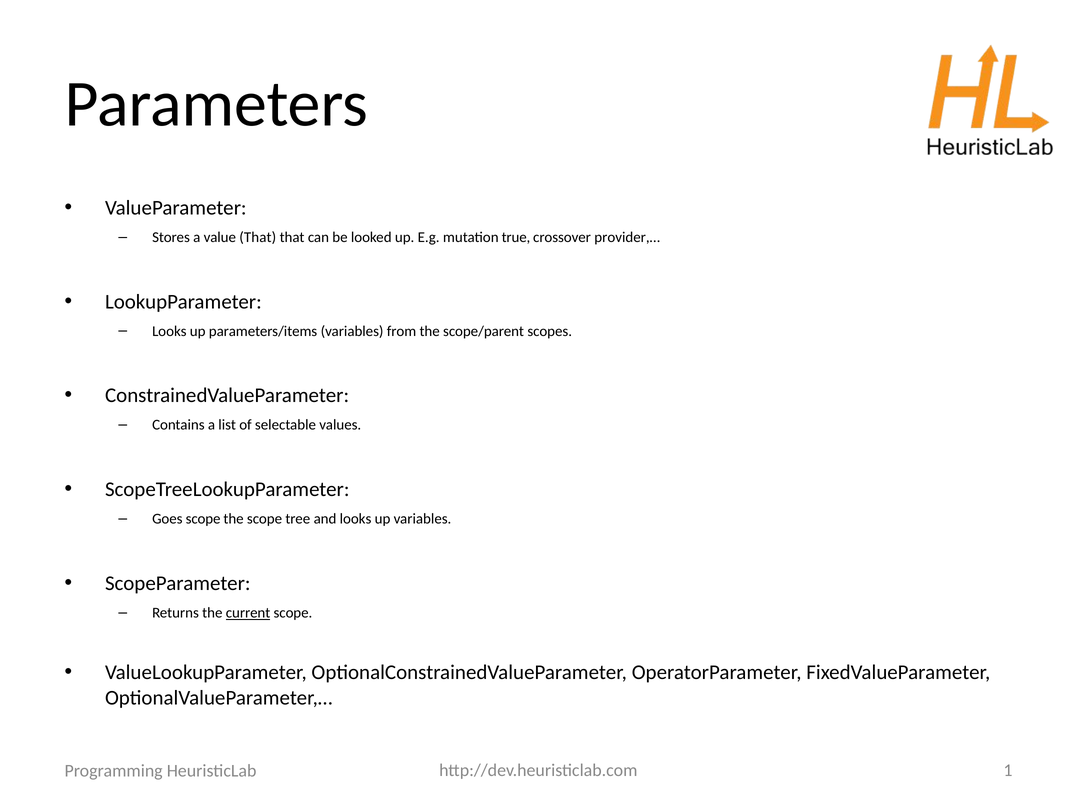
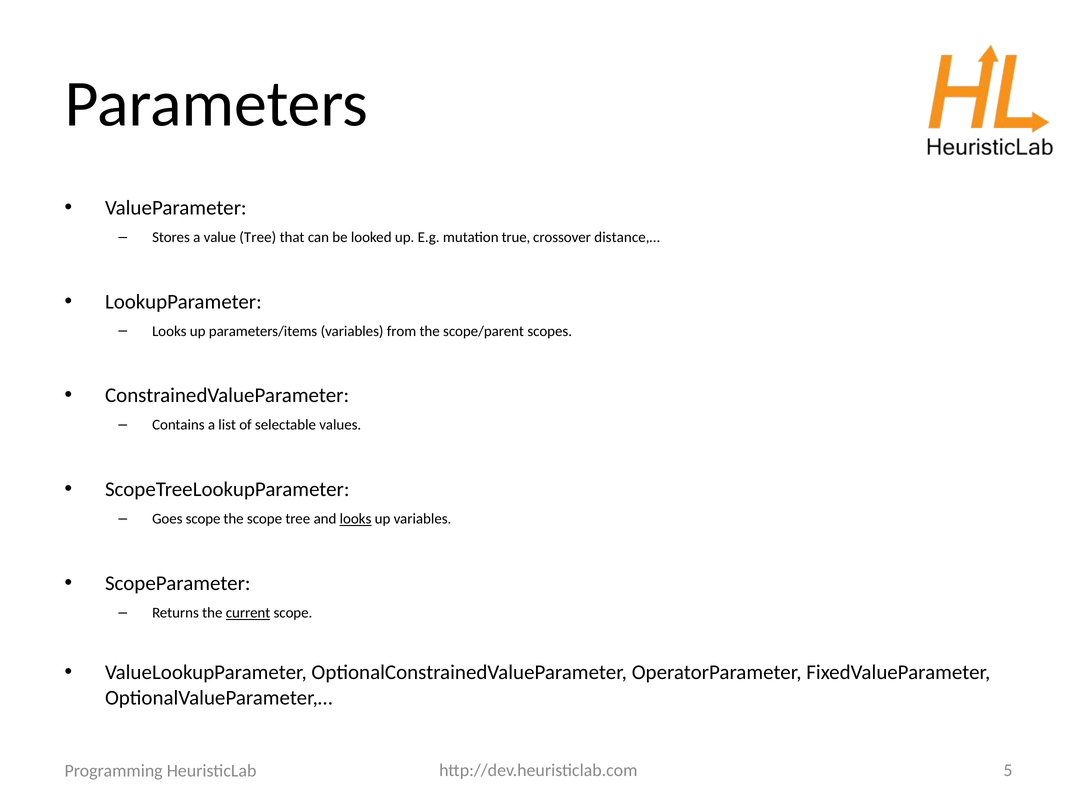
value That: That -> Tree (258, 237)
provider,…: provider,… -> distance,… (627, 237)
looks underline: none -> present (356, 519)
1: 1 -> 5 (1008, 771)
